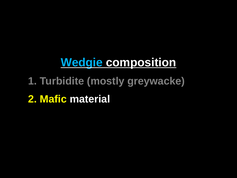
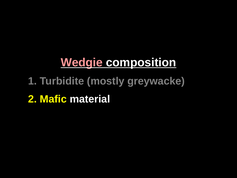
Wedgie colour: light blue -> pink (82, 62)
